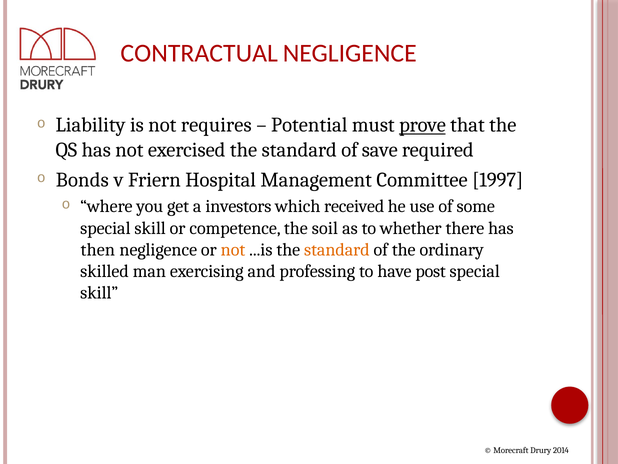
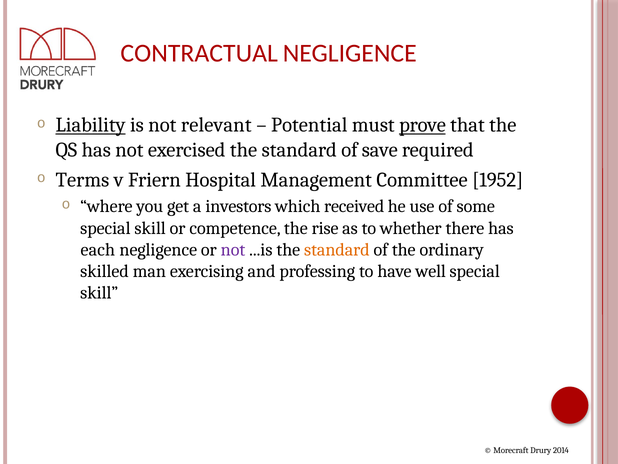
Liability underline: none -> present (91, 125)
requires: requires -> relevant (216, 125)
Bonds: Bonds -> Terms (82, 180)
1997: 1997 -> 1952 (498, 180)
soil: soil -> rise (325, 228)
then: then -> each (98, 249)
not colour: orange -> purple (233, 249)
post: post -> well (431, 271)
